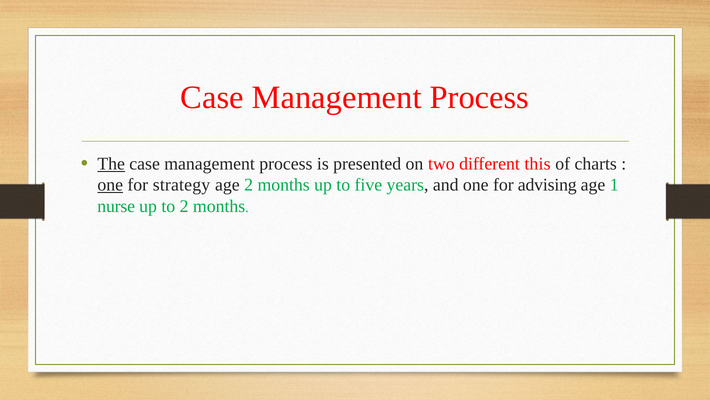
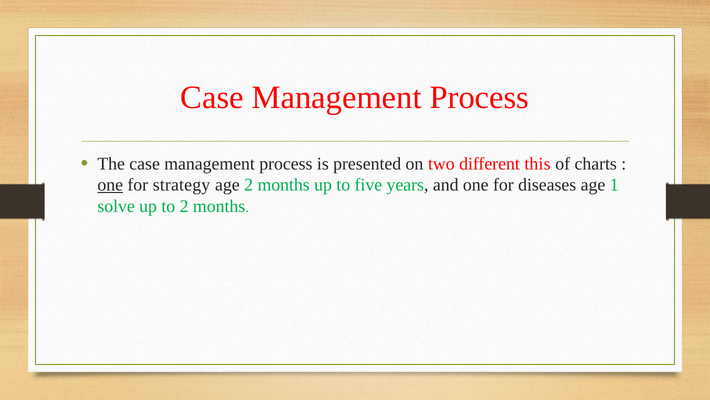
The underline: present -> none (111, 163)
advising: advising -> diseases (547, 185)
nurse: nurse -> solve (116, 206)
